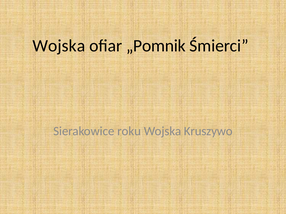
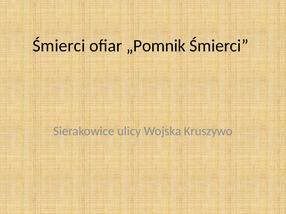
Wojska: Wojska -> Śmierci (59, 46)
roku: roku -> ulicy (129, 131)
